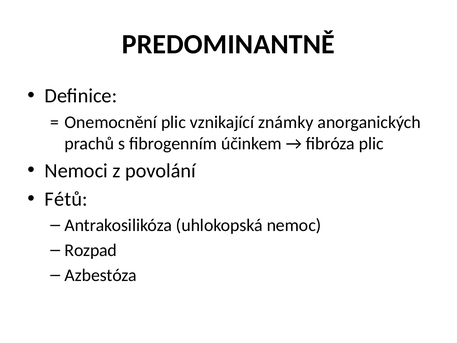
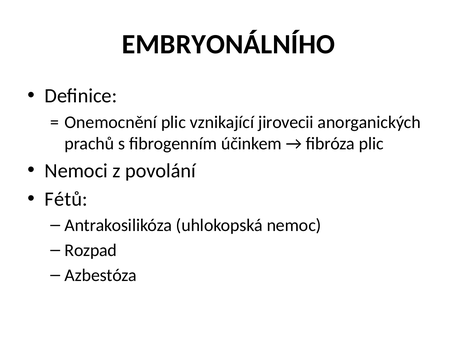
PREDOMINANTNĚ: PREDOMINANTNĚ -> EMBRYONÁLNÍHO (228, 44)
známky: známky -> jirovecii (286, 122)
